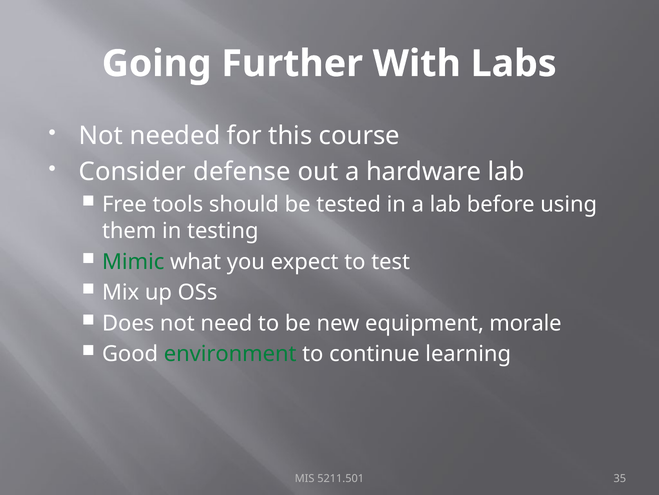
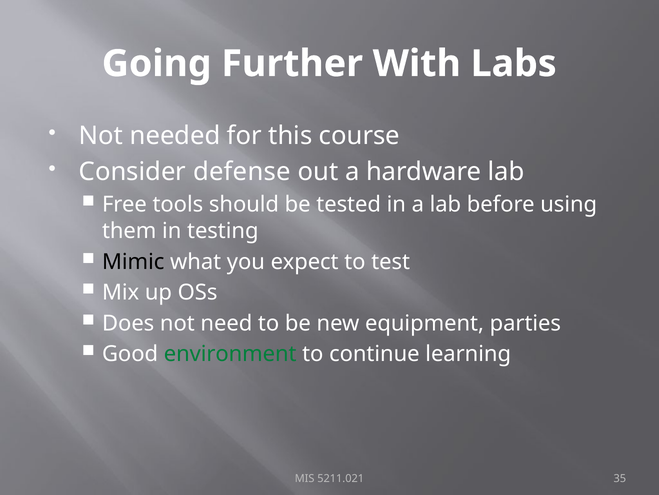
Mimic colour: green -> black (133, 261)
morale: morale -> parties (525, 323)
5211.501: 5211.501 -> 5211.021 (341, 478)
